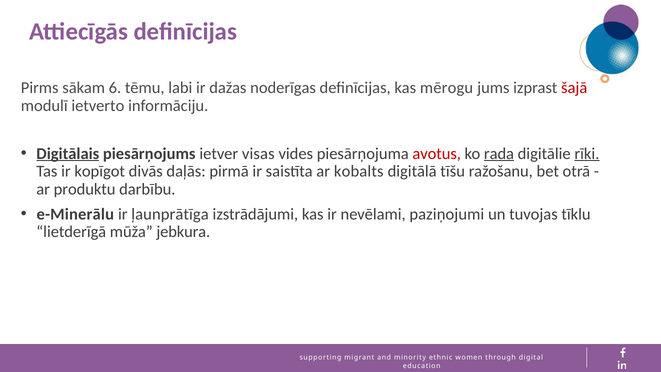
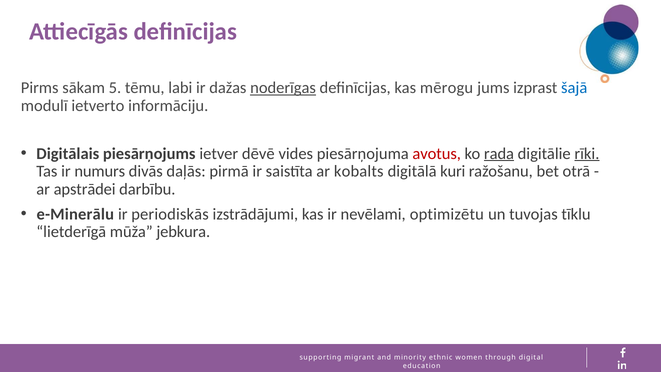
6: 6 -> 5 (115, 88)
noderīgas underline: none -> present (283, 88)
šajā colour: red -> blue (574, 88)
Digitālais underline: present -> none (68, 154)
visas: visas -> dēvē (258, 154)
kopīgot: kopīgot -> numurs (100, 171)
tīšu: tīšu -> kuri (453, 171)
produktu: produktu -> apstrādei (85, 189)
ļaunprātīga: ļaunprātīga -> periodiskās (170, 214)
paziņojumi: paziņojumi -> optimizētu (447, 214)
